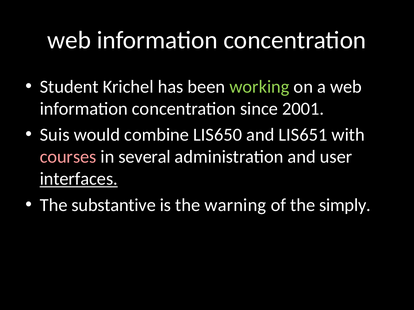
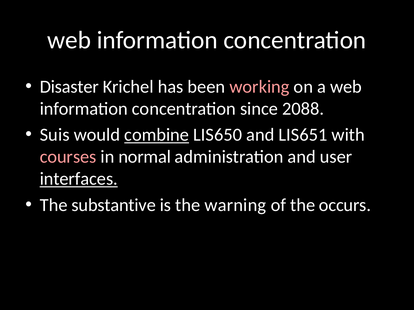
Student: Student -> Disaster (69, 87)
working colour: light green -> pink (259, 87)
2001: 2001 -> 2088 (303, 109)
combine underline: none -> present (157, 135)
several: several -> normal (145, 157)
simply: simply -> occurs (345, 205)
